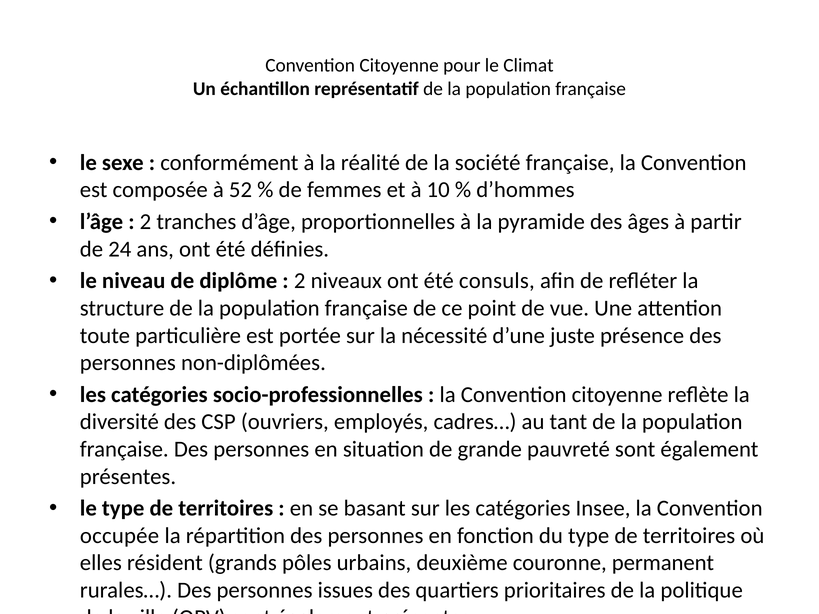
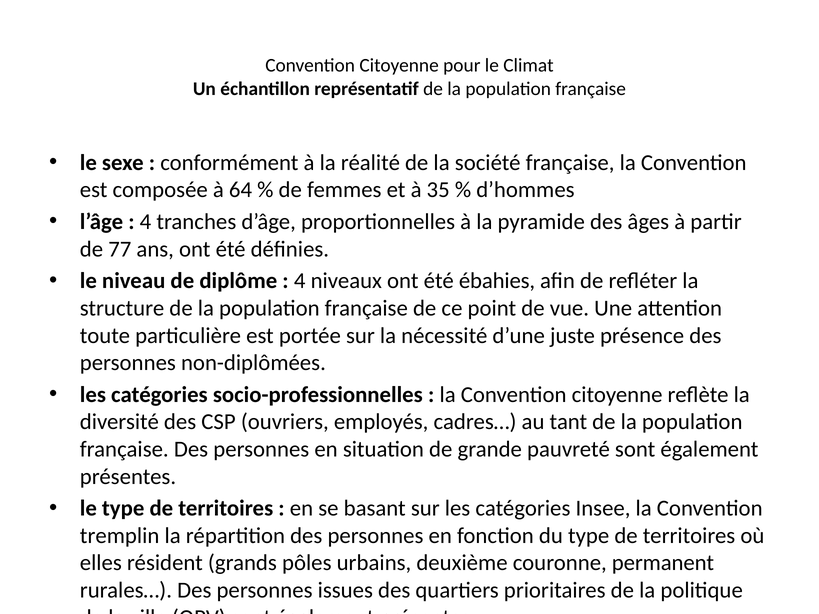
52: 52 -> 64 (240, 190)
10: 10 -> 35 (438, 190)
2: 2 -> 4 (145, 222)
24: 24 -> 77 (120, 249)
2: 2 -> 4 (300, 281)
consuls: consuls -> ébahies (497, 281)
occupée: occupée -> tremplin (120, 536)
